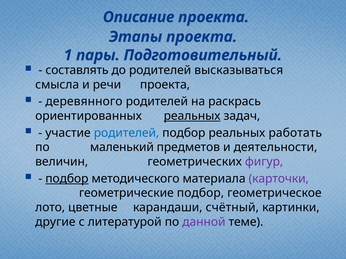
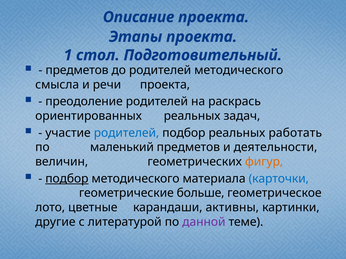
пары: пары -> стол (98, 55)
составлять: составлять -> предметов (77, 70)
родителей высказываться: высказываться -> методического (239, 70)
деревянного: деревянного -> преодоление (84, 102)
реальных underline: present -> none (192, 116)
фигур colour: purple -> orange (264, 162)
карточки colour: purple -> blue (279, 179)
геометрические подбор: подбор -> больше (201, 193)
счётный: счётный -> активны (232, 208)
